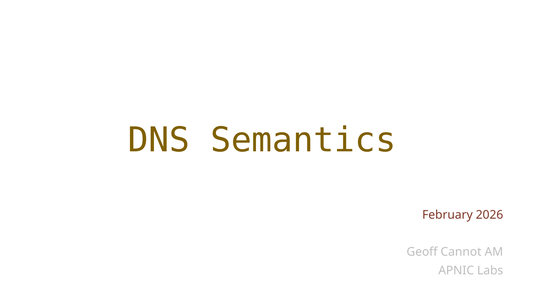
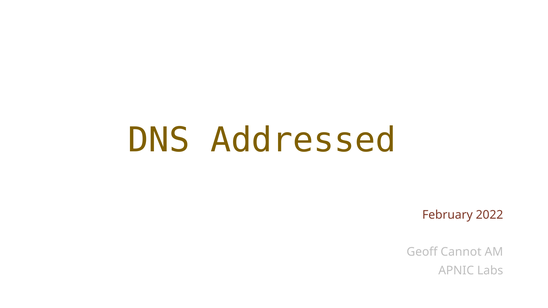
Semantics: Semantics -> Addressed (303, 140)
2026: 2026 -> 2022 (489, 215)
